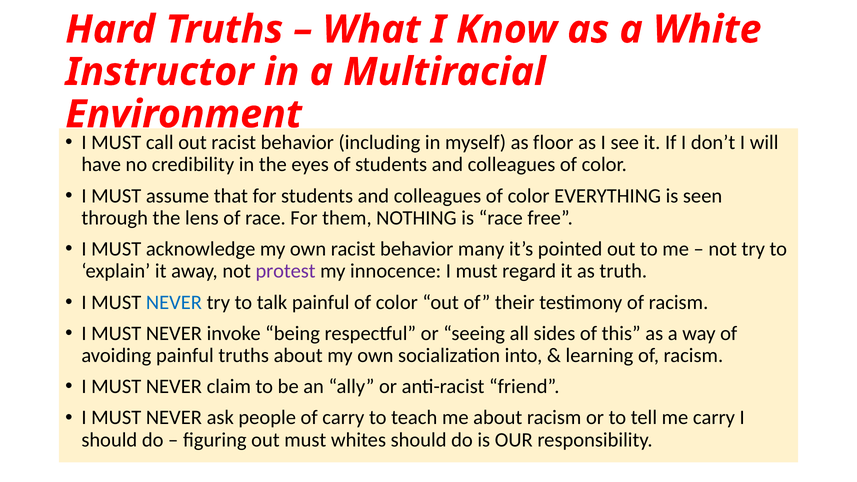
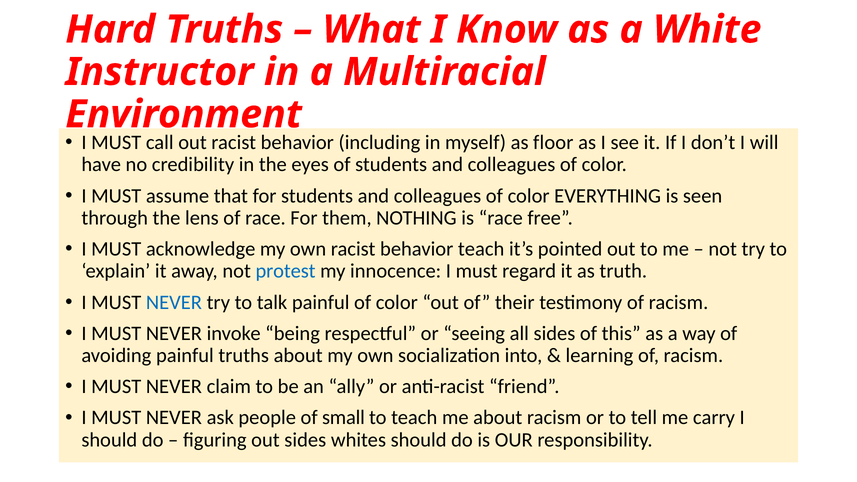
behavior many: many -> teach (481, 249)
protest colour: purple -> blue (286, 271)
of carry: carry -> small (343, 418)
out must: must -> sides (305, 440)
